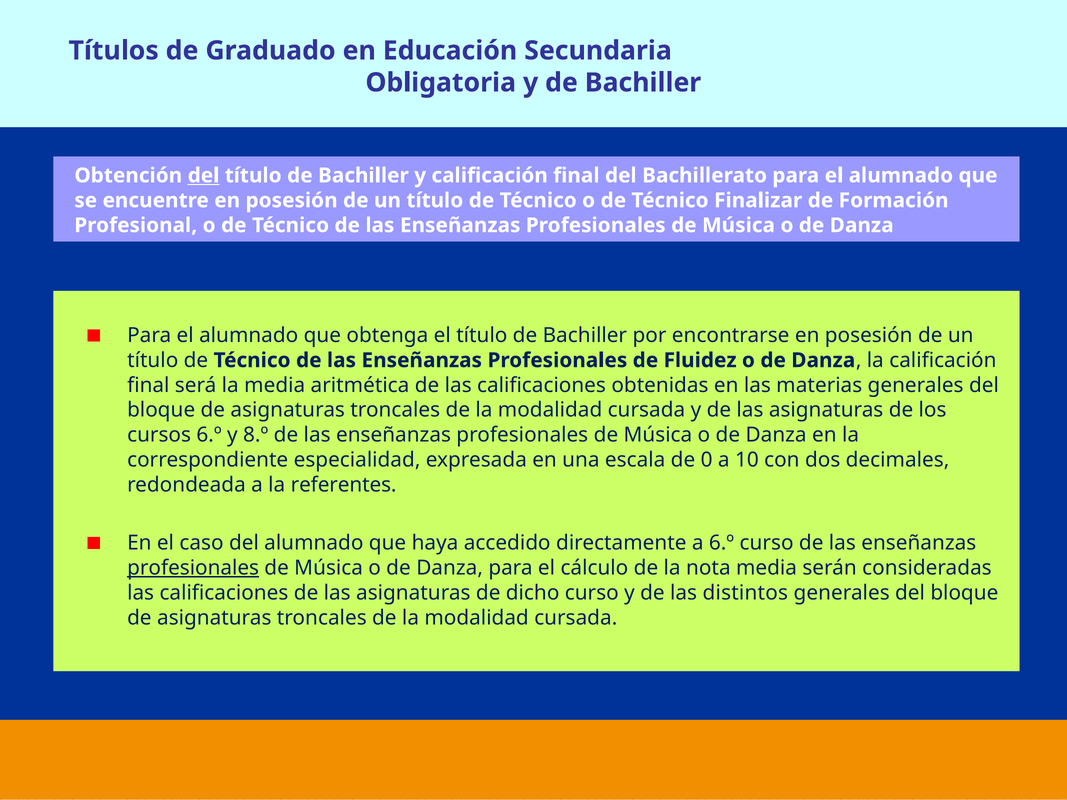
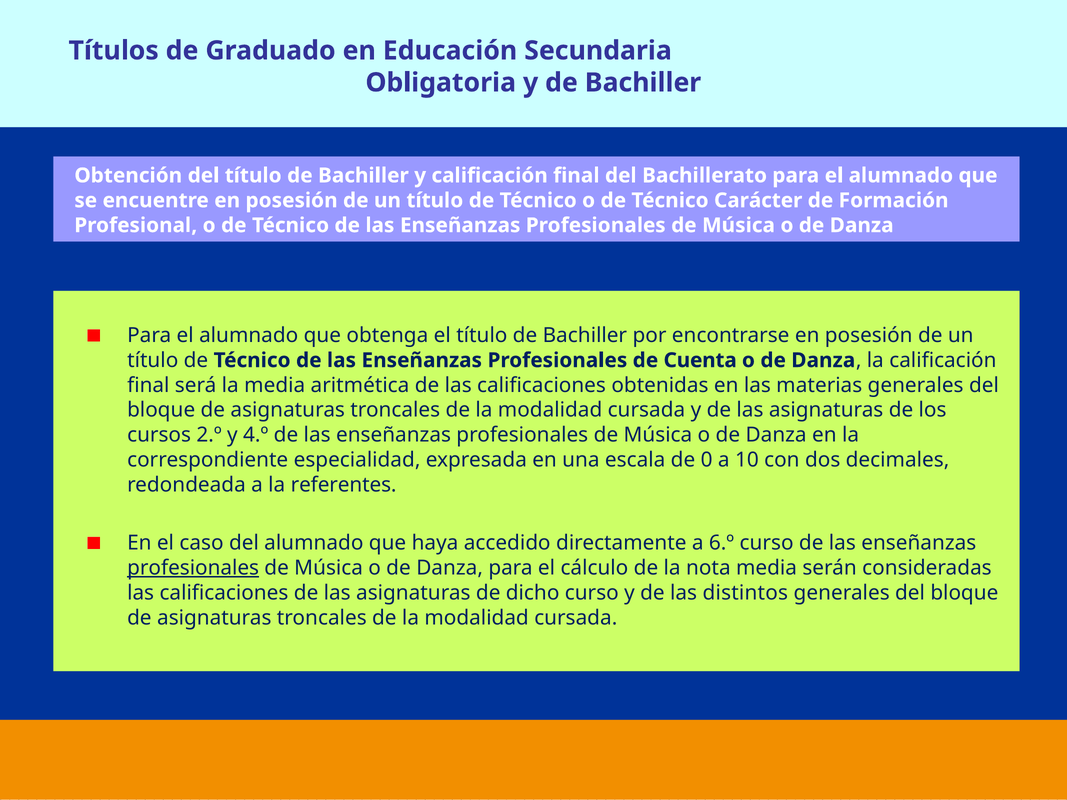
del underline: present -> none (203, 176)
Finalizar: Finalizar -> Carácter (758, 201)
Fluidez: Fluidez -> Cuenta (700, 360)
cursos 6.º: 6.º -> 2.º (209, 435)
8.º: 8.º -> 4.º (256, 435)
